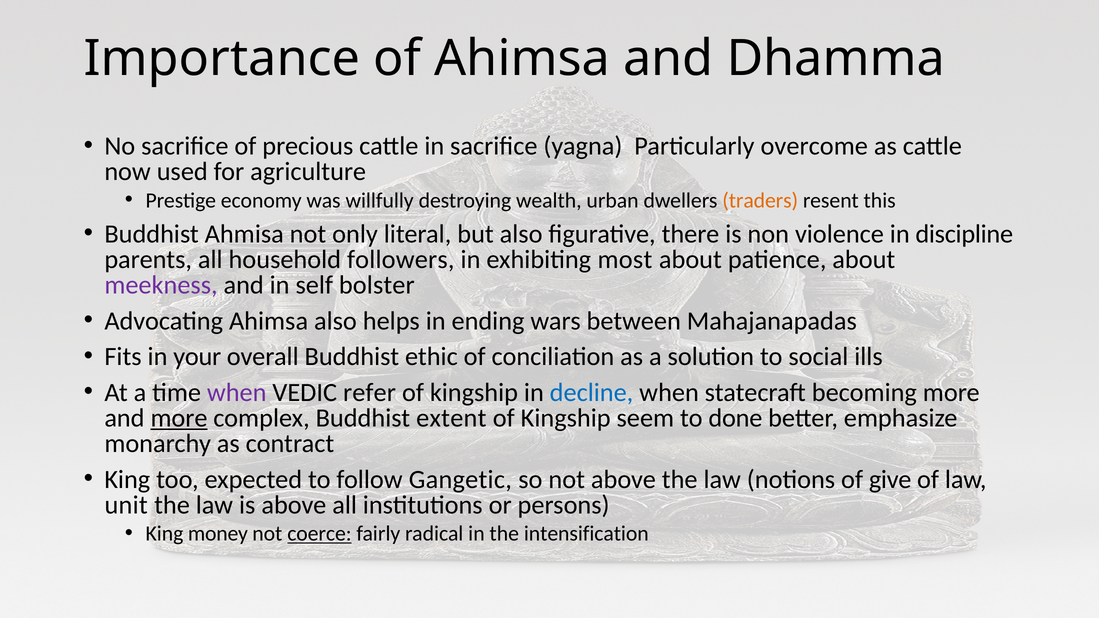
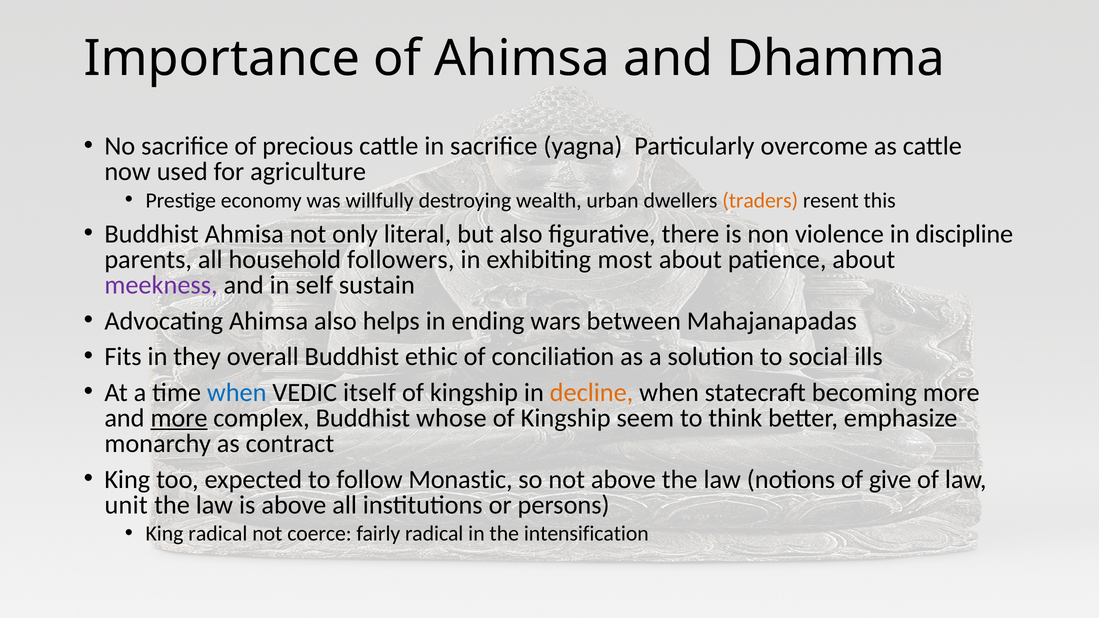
bolster: bolster -> sustain (377, 285)
your: your -> they (197, 357)
when colour: purple -> blue (237, 393)
refer: refer -> itself (369, 393)
decline colour: blue -> orange (592, 393)
extent: extent -> whose (451, 418)
done: done -> think (735, 418)
Gangetic: Gangetic -> Monastic (461, 480)
King money: money -> radical (218, 534)
coerce underline: present -> none (319, 534)
